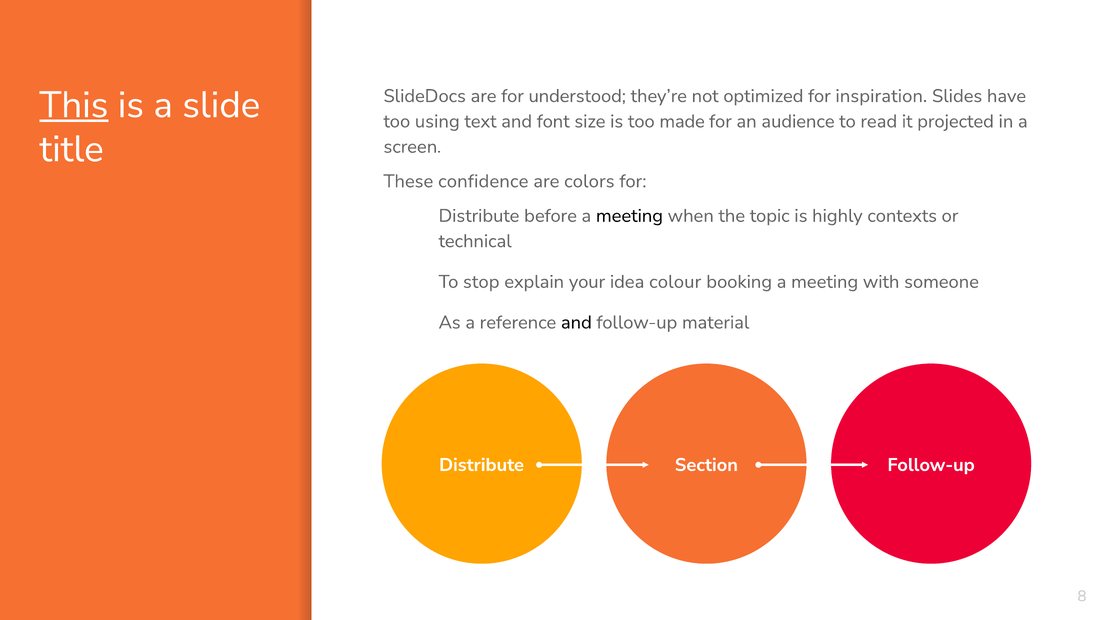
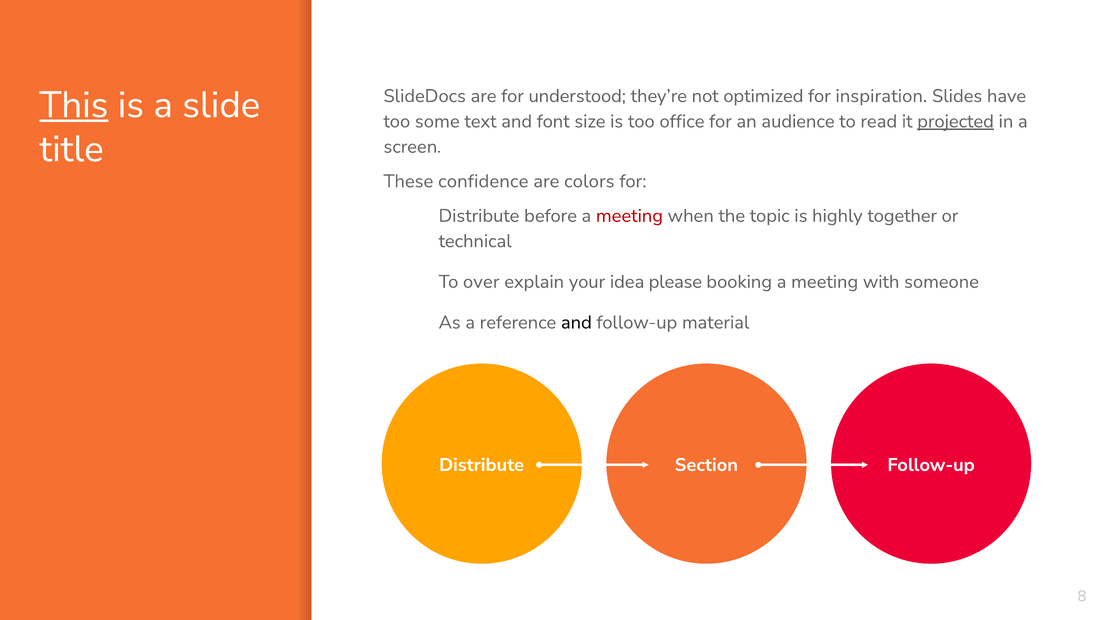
using: using -> some (437, 121)
made: made -> office (682, 121)
projected underline: none -> present (956, 121)
meeting colour: black -> red (629, 216)
contexts: contexts -> together (902, 216)
stop: stop -> over (481, 282)
colour: colour -> please (675, 282)
